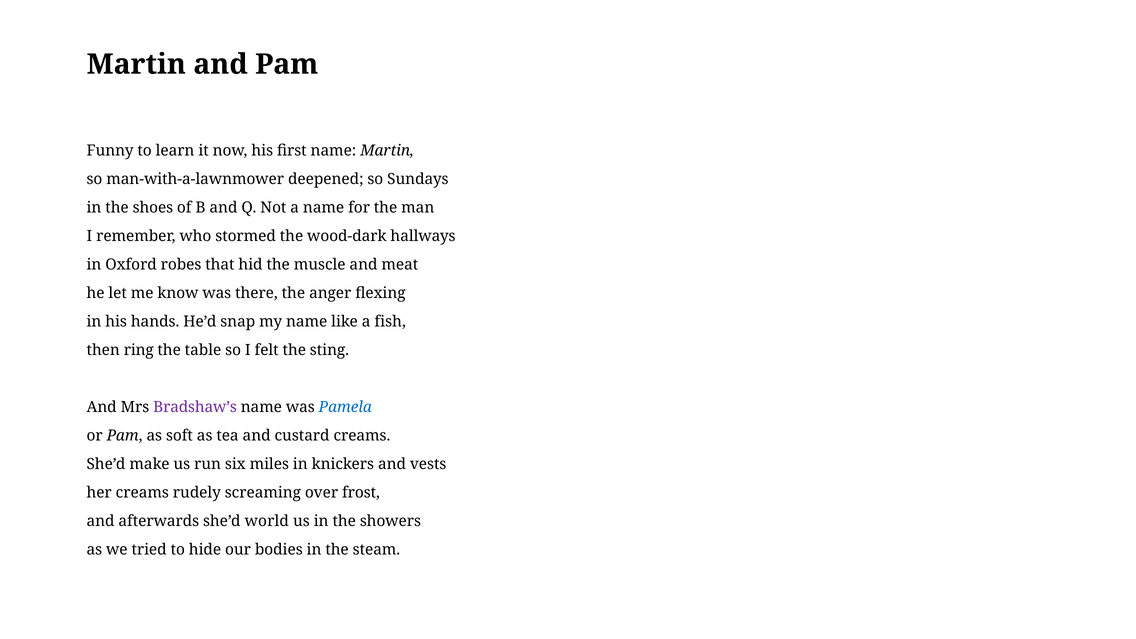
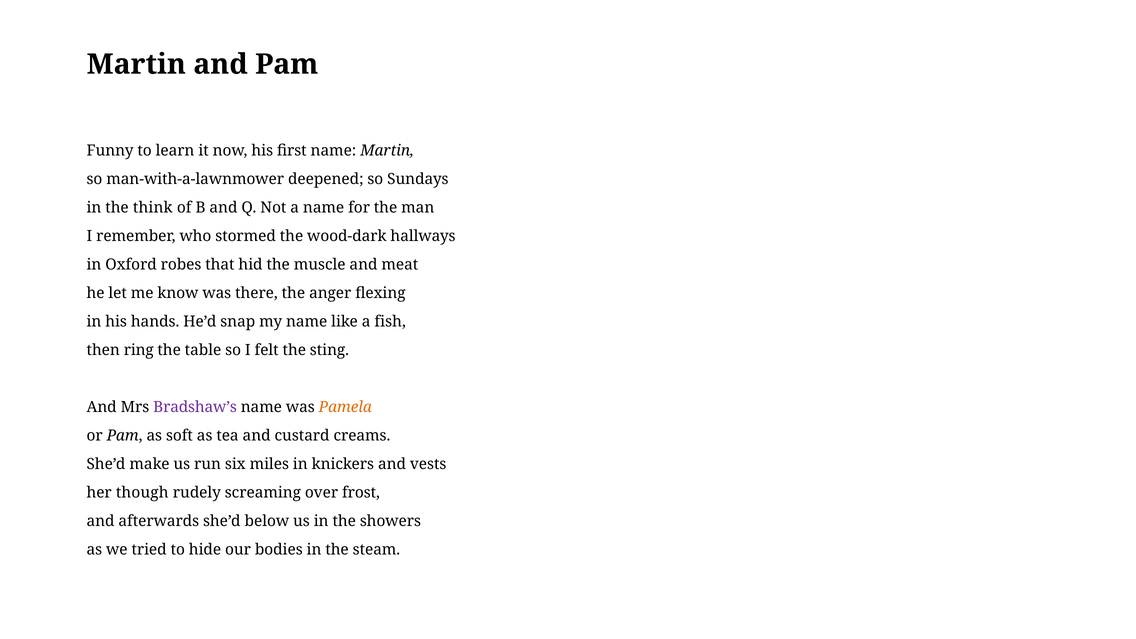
shoes: shoes -> think (153, 208)
Pamela colour: blue -> orange (345, 407)
her creams: creams -> though (142, 493)
world: world -> below (267, 521)
